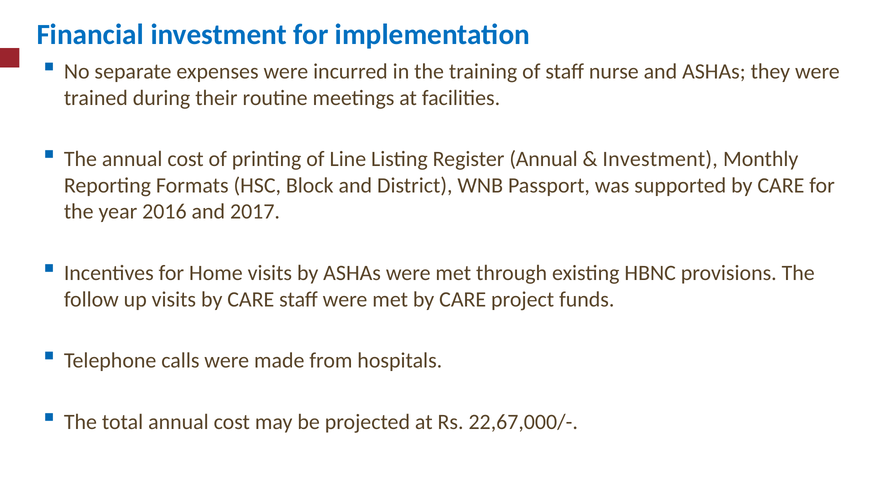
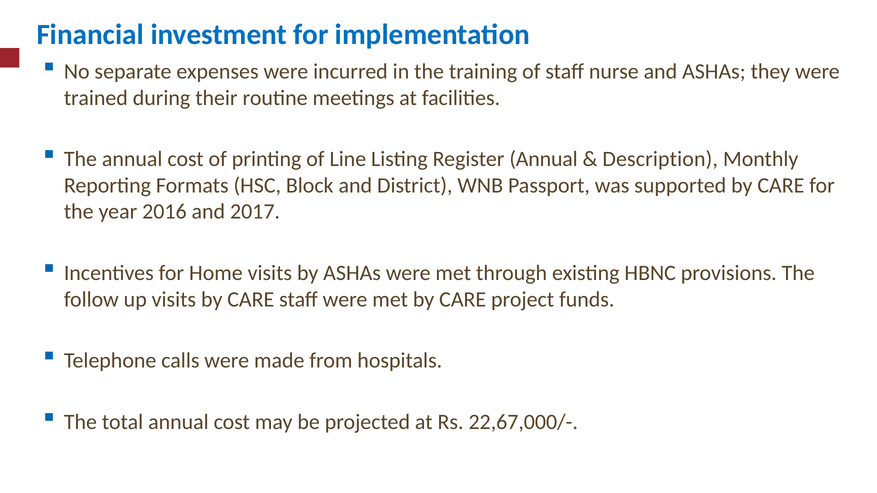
Investment: Investment -> Description (660, 159)
